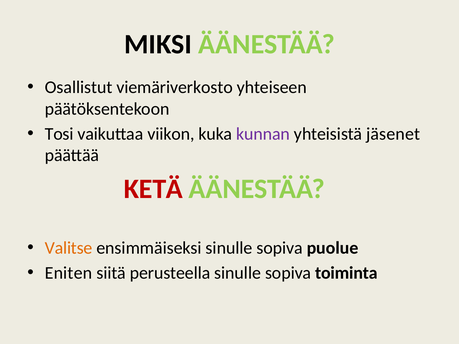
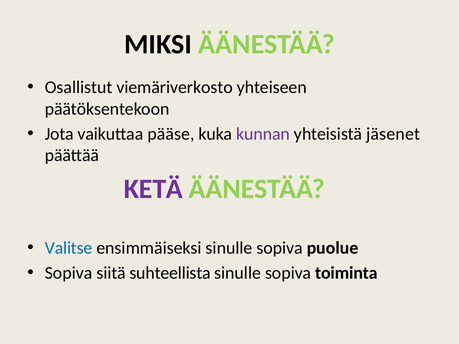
Tosi: Tosi -> Jota (59, 134)
viikon: viikon -> pääse (171, 134)
KETÄ colour: red -> purple (153, 189)
Valitse colour: orange -> blue (69, 248)
Eniten: Eniten -> Sopiva (69, 273)
perusteella: perusteella -> suhteellista (170, 273)
